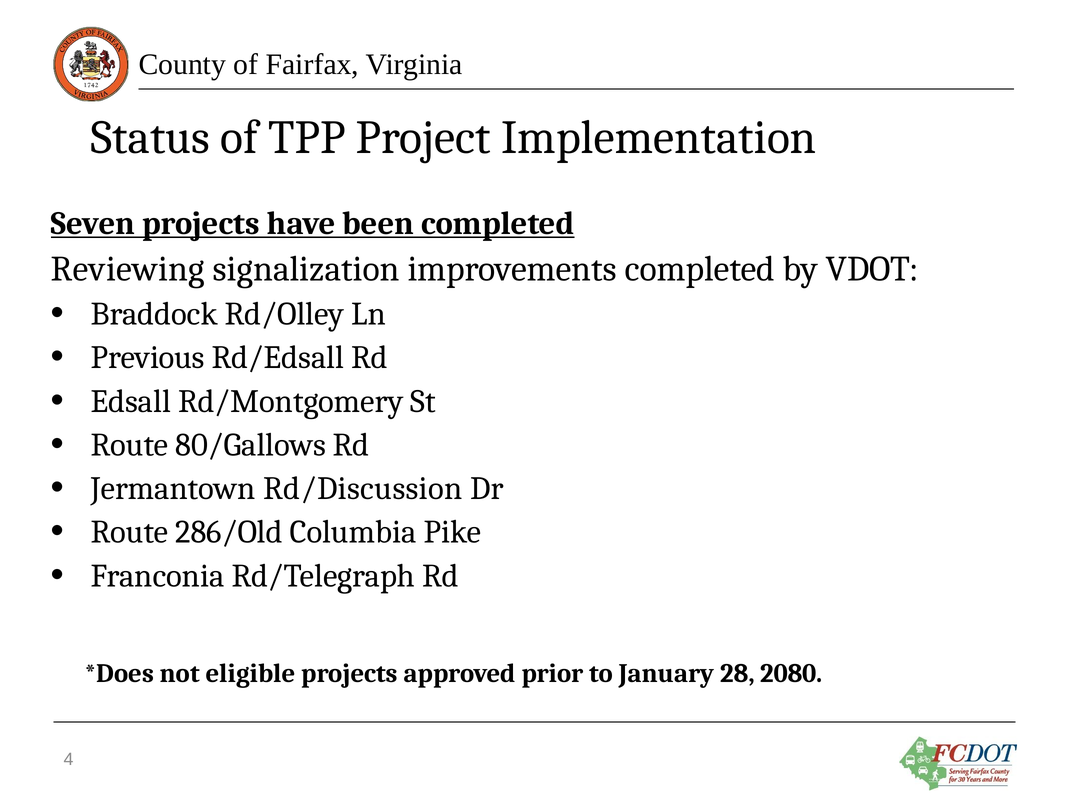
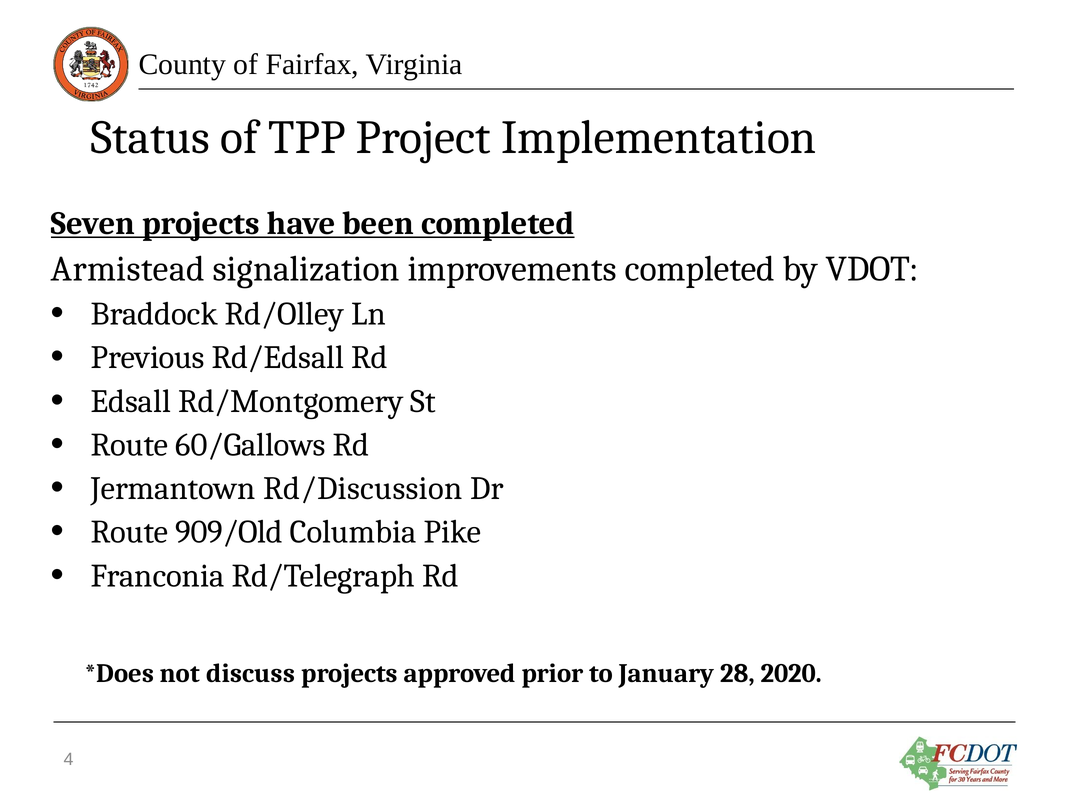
Reviewing: Reviewing -> Armistead (128, 269)
80/Gallows: 80/Gallows -> 60/Gallows (251, 445)
286/Old: 286/Old -> 909/Old (229, 532)
eligible: eligible -> discuss (250, 673)
2080: 2080 -> 2020 (791, 673)
